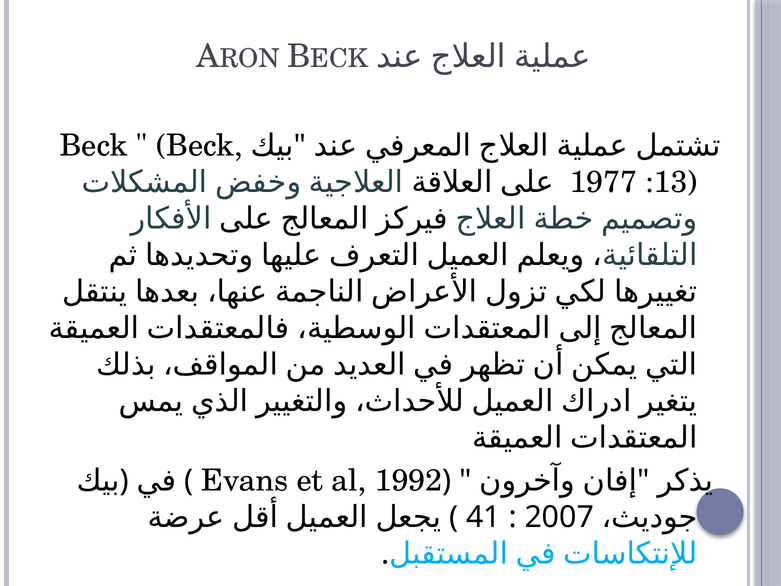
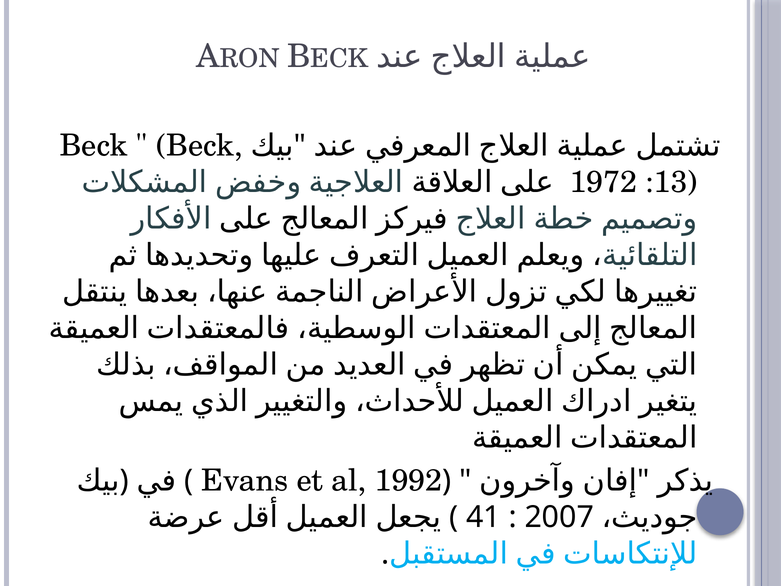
1977: 1977 -> 1972 (603, 182)
